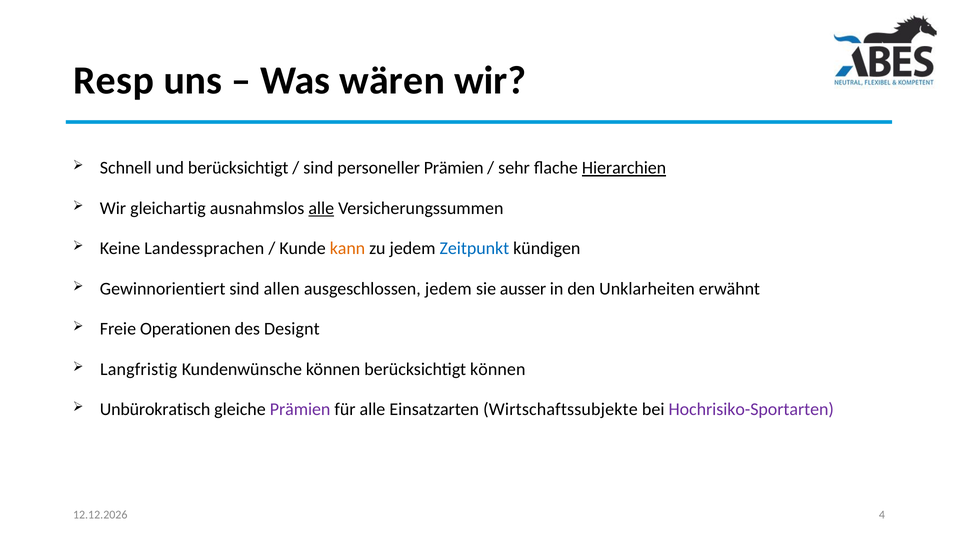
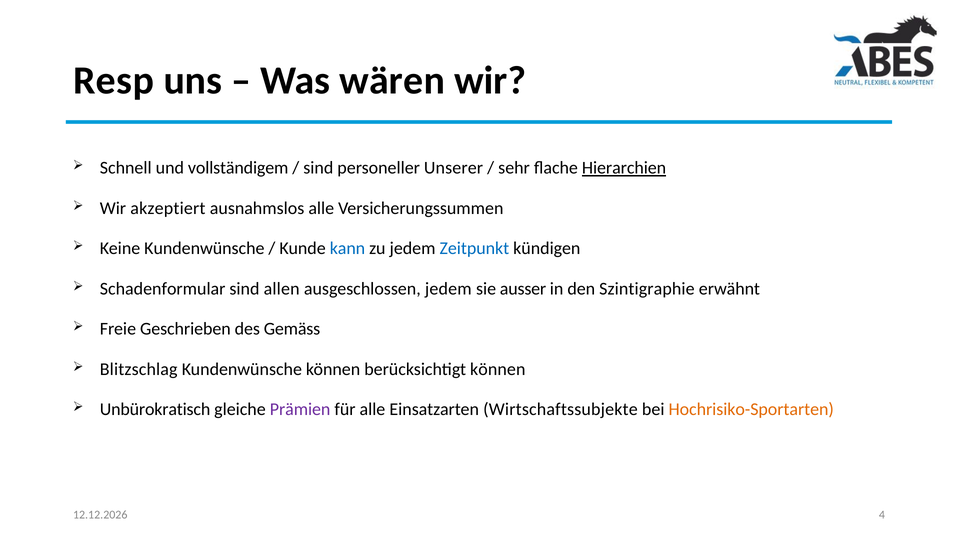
und berücksichtigt: berücksichtigt -> vollständigem (238, 168)
personeller Prämien: Prämien -> Unserer (454, 168)
gleichartig: gleichartig -> akzeptiert (168, 208)
alle underline: present -> none (321, 208)
Keine Landessprachen: Landessprachen -> Kundenwünsche (204, 248)
kann colour: orange -> blue (347, 248)
Gewinnorientiert: Gewinnorientiert -> Schadenformular (163, 289)
Unklarheiten: Unklarheiten -> Szintigraphie (647, 289)
Operationen: Operationen -> Geschrieben (185, 329)
Designt: Designt -> Gemäss (292, 329)
Langfristig: Langfristig -> Blitzschlag (139, 369)
Hochrisiko-Sportarten colour: purple -> orange (751, 409)
